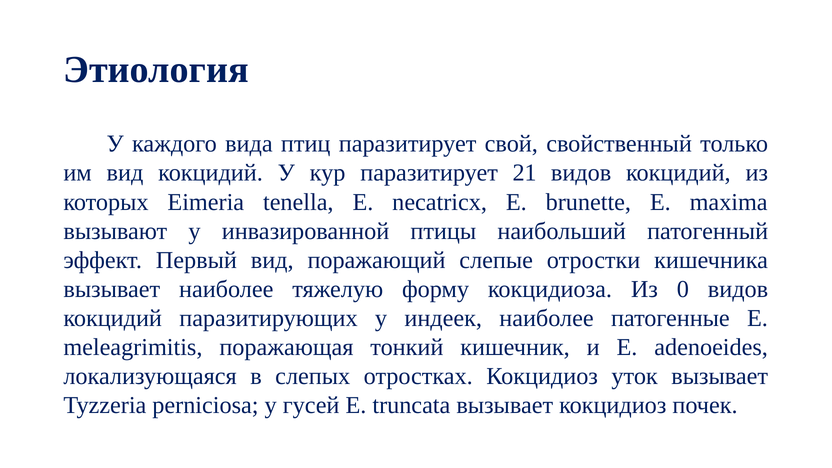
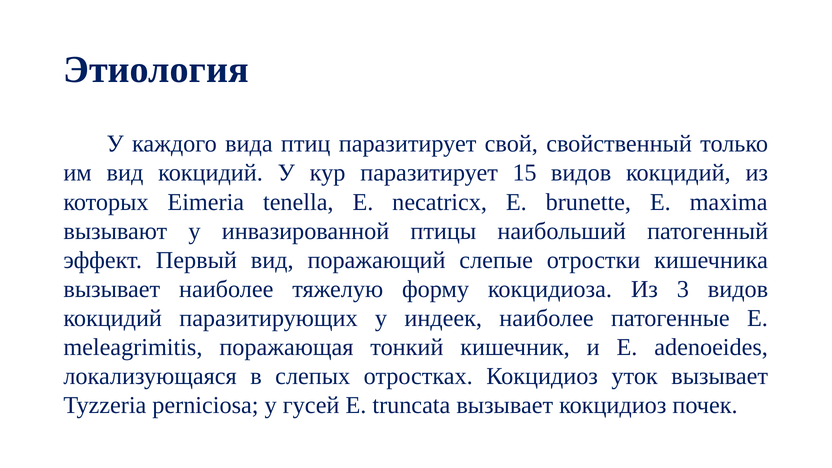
21: 21 -> 15 (525, 173)
0: 0 -> 3 (683, 289)
